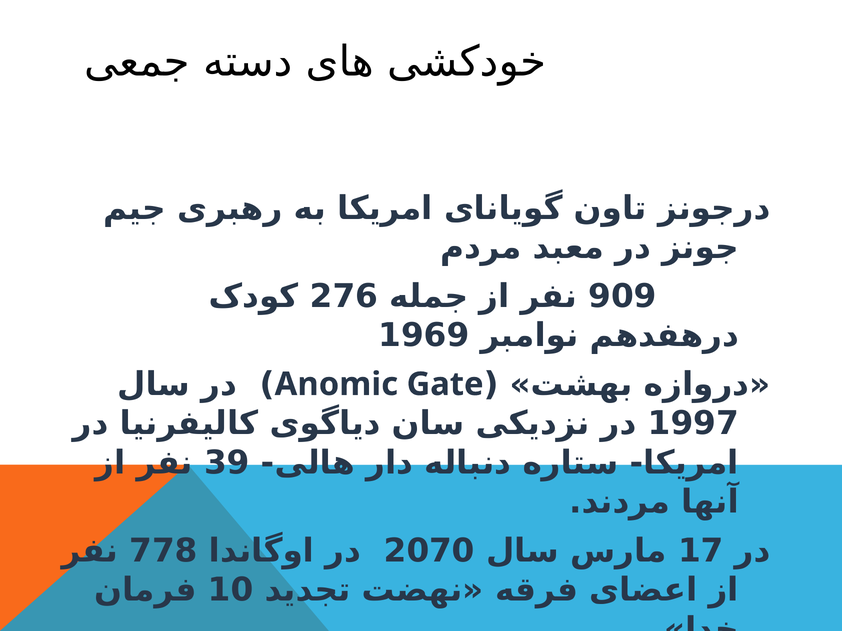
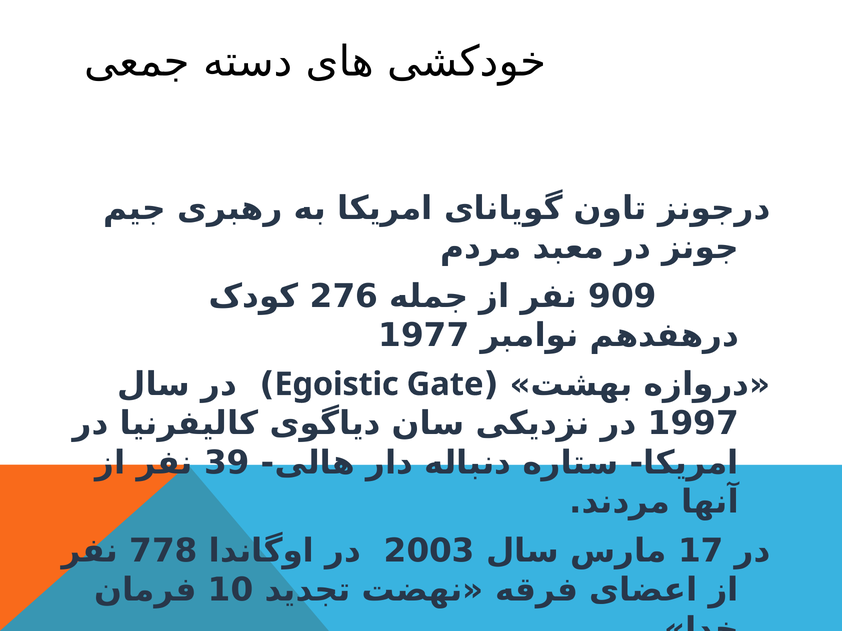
1969: 1969 -> 1977 (424, 336)
Anomic: Anomic -> Egoistic (337, 385)
2070: 2070 -> 2003 (429, 551)
